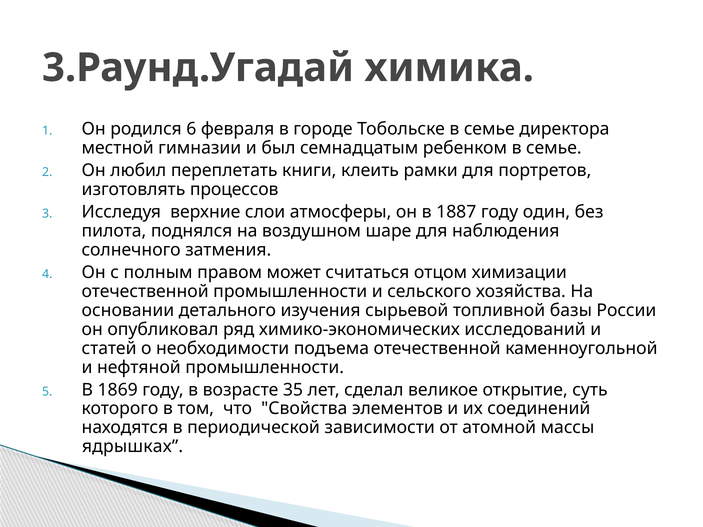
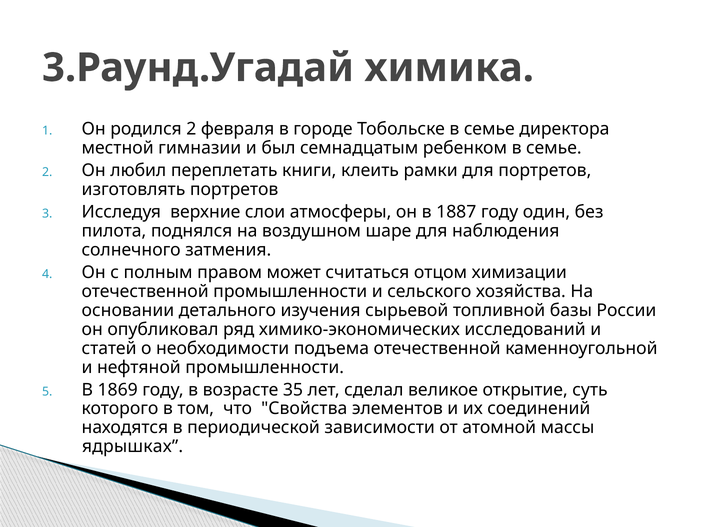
родился 6: 6 -> 2 (191, 129)
изготовлять процессов: процессов -> портретов (234, 190)
